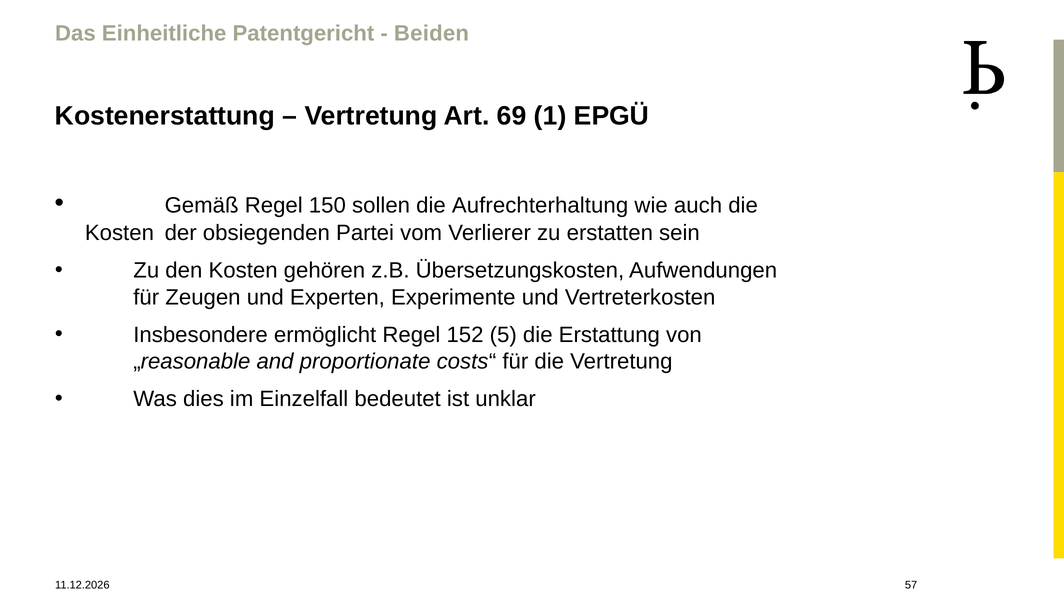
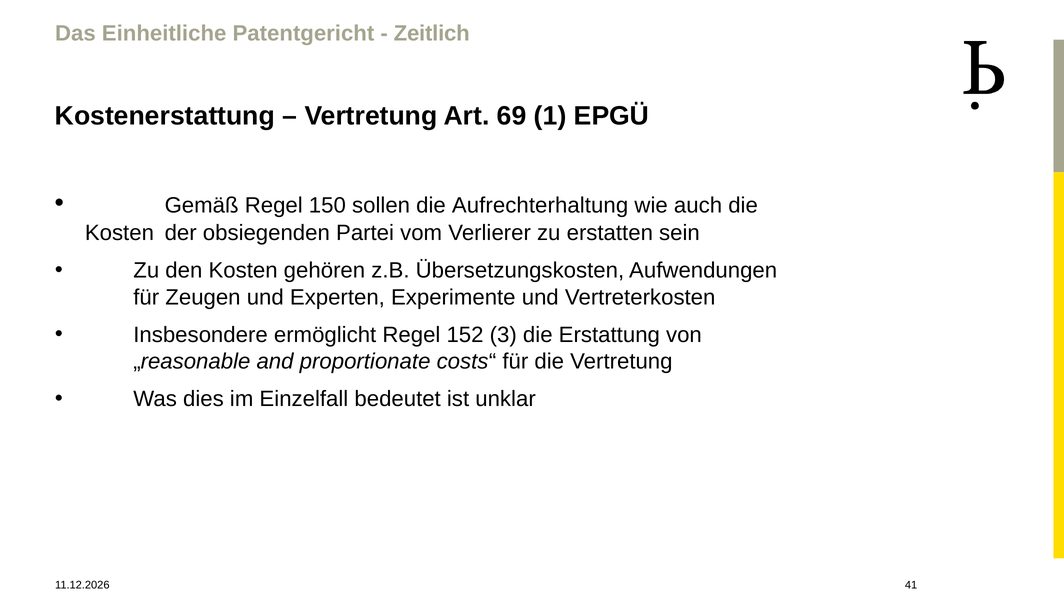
Beiden: Beiden -> Zeitlich (432, 34)
5: 5 -> 3 (503, 335)
57: 57 -> 41 (911, 586)
